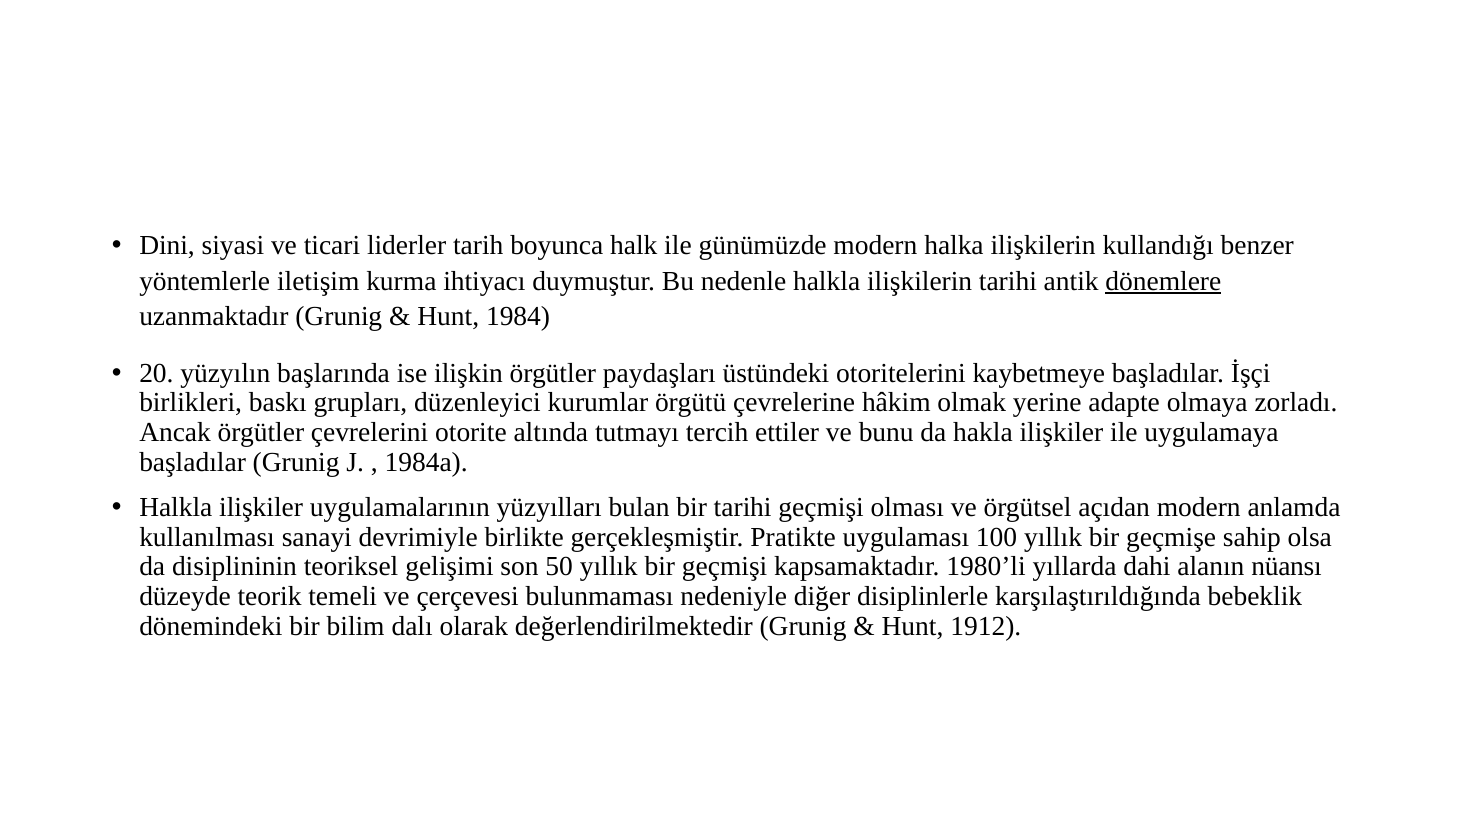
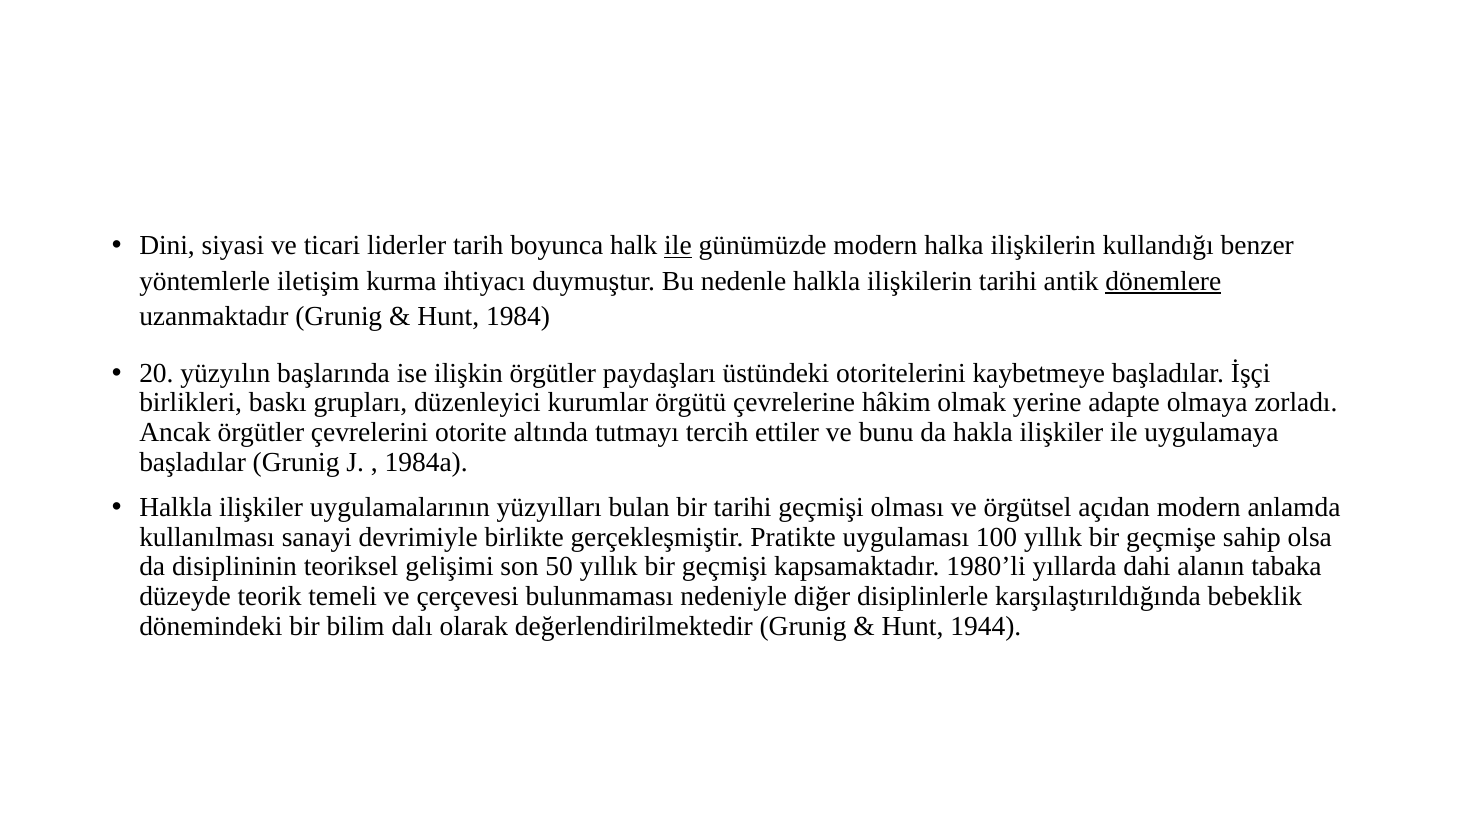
ile underline: none -> present (678, 246)
nüansı: nüansı -> tabaka (1287, 566)
1912: 1912 -> 1944 (986, 626)
